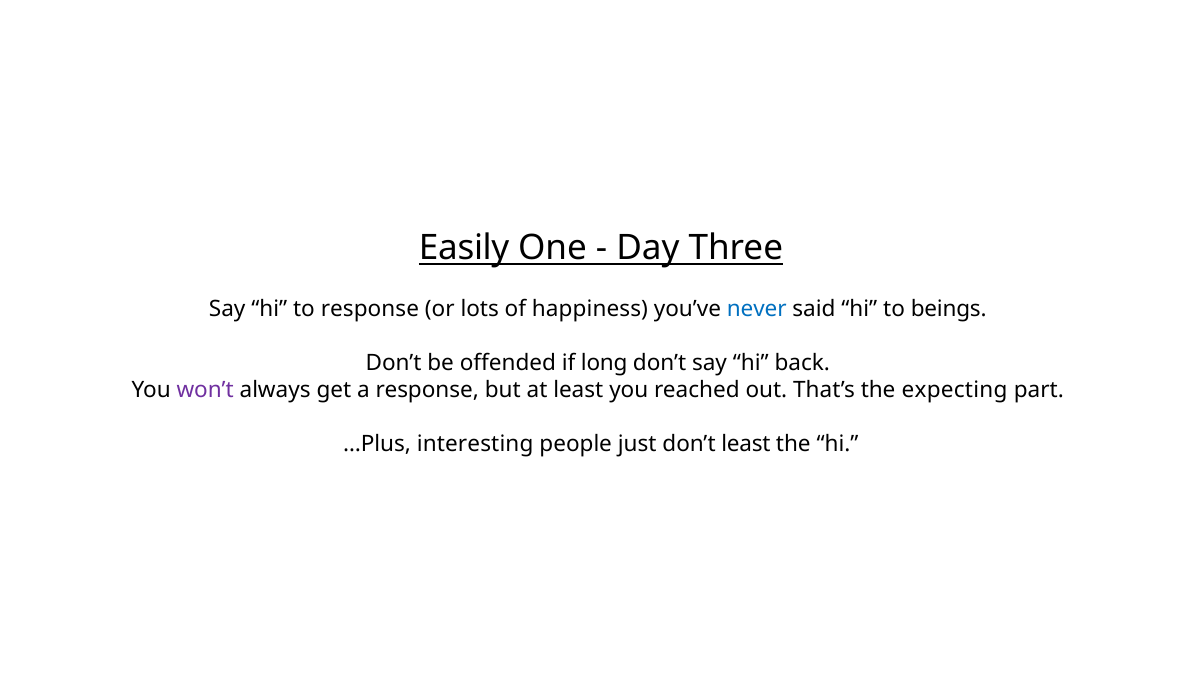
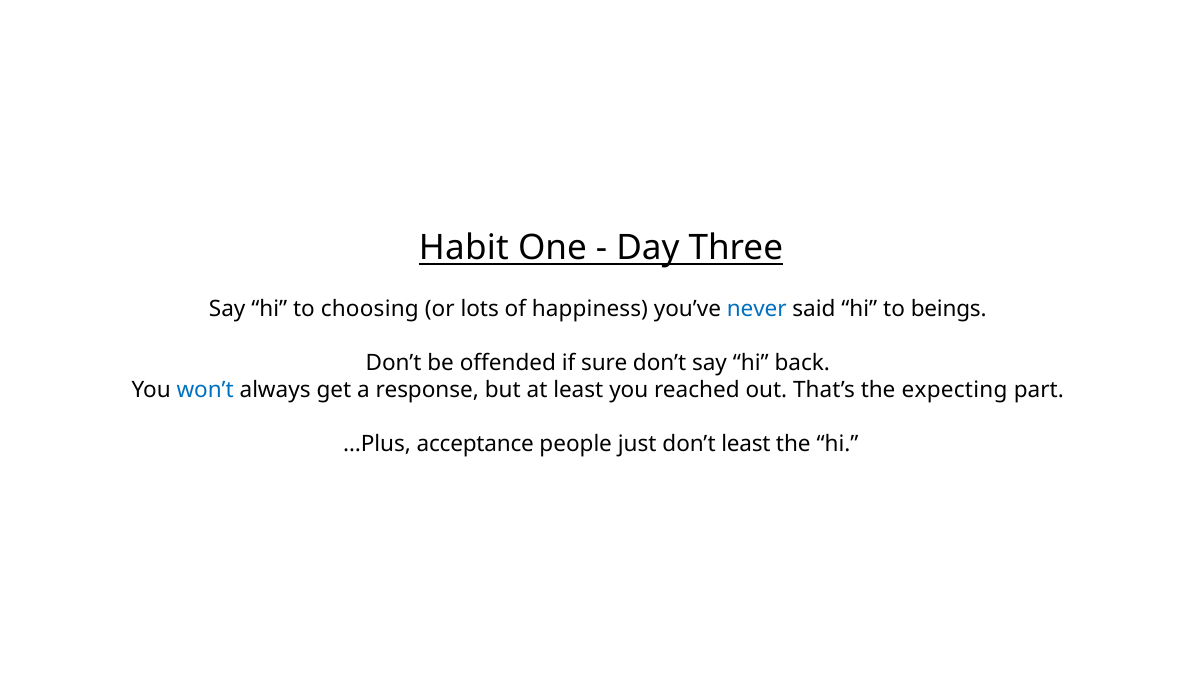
Easily: Easily -> Habit (464, 248)
to response: response -> choosing (370, 309)
long: long -> sure (604, 363)
won’t colour: purple -> blue (205, 390)
interesting: interesting -> acceptance (475, 444)
